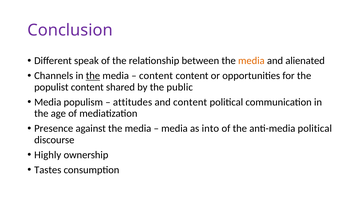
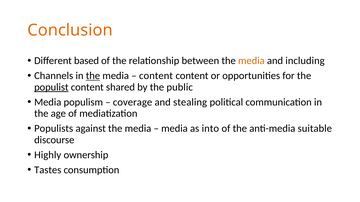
Conclusion colour: purple -> orange (70, 30)
speak: speak -> based (87, 61)
alienated: alienated -> including (305, 61)
populist underline: none -> present (51, 87)
attitudes: attitudes -> coverage (133, 102)
and content: content -> stealing (190, 102)
Presence: Presence -> Populists (54, 129)
anti-media political: political -> suitable (315, 129)
